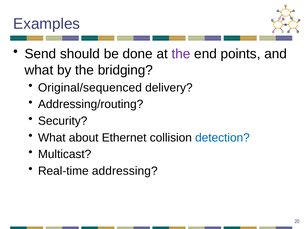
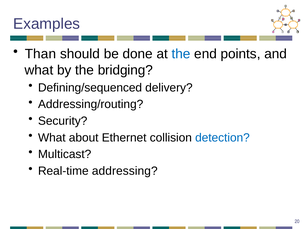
Send: Send -> Than (40, 54)
the colour: purple -> blue (181, 54)
Original/sequenced: Original/sequenced -> Defining/sequenced (90, 88)
